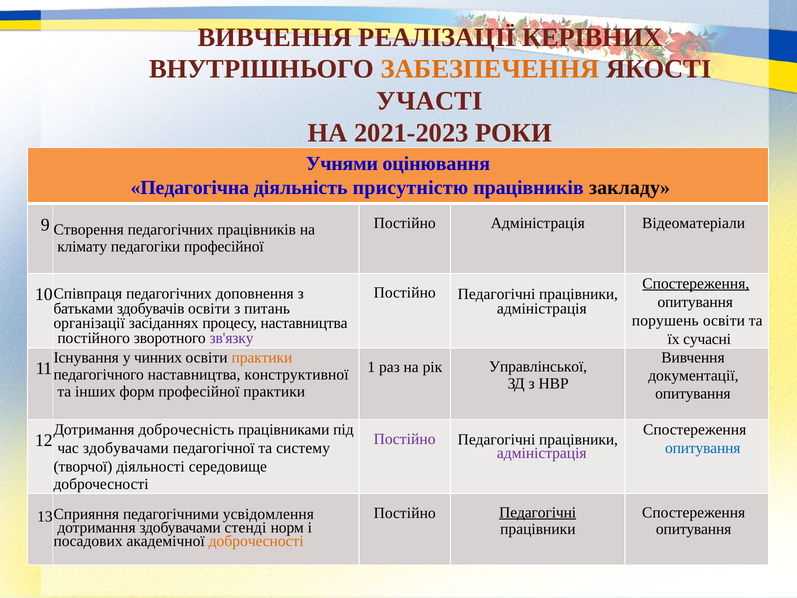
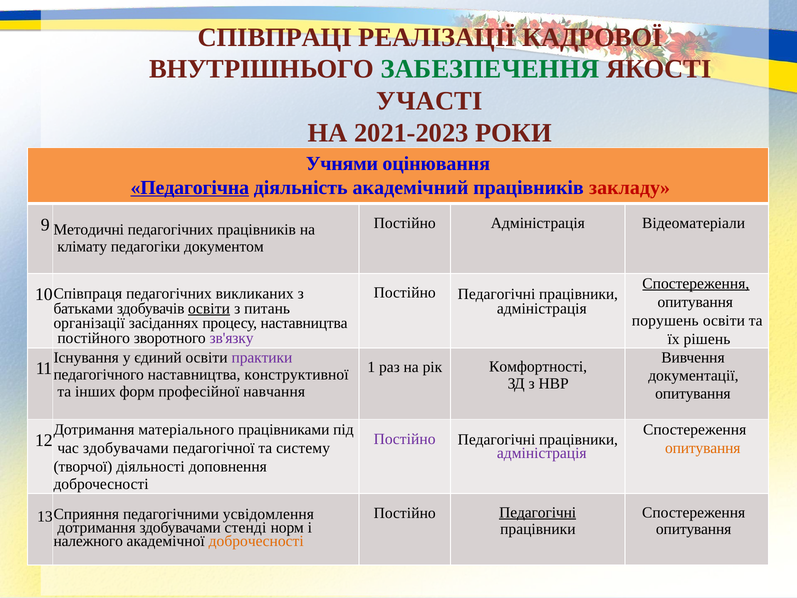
ВИВЧЕННЯ: ВИВЧЕННЯ -> СПІВПРАЦІ (275, 37)
КЕРІВНИХ: КЕРІВНИХ -> КАДРОВОЇ (592, 37)
ЗАБЕЗПЕЧЕННЯ colour: orange -> green (490, 69)
Педагогічна underline: none -> present (190, 187)
присутністю: присутністю -> академічний (410, 187)
закладу colour: black -> red (630, 187)
Створення: Створення -> Методичні (89, 230)
педагогіки професійної: професійної -> документом (224, 247)
доповнення: доповнення -> викликаних (255, 294)
освіти underline: none -> present (209, 308)
сучасні: сучасні -> рішень (707, 339)
чинних: чинних -> єдиний (158, 357)
практики colour: orange -> purple (262, 357)
Управлінської: Управлінської -> Комфортності (538, 367)
професійної практики: практики -> навчання (274, 392)
доброчесність: доброчесність -> матеріального (186, 429)
опитування colour: blue -> orange (703, 448)
середовище: середовище -> доповнення (228, 467)
посадових: посадових -> належного (88, 541)
